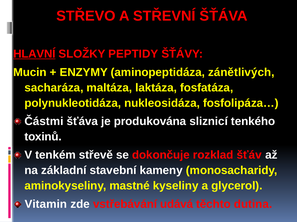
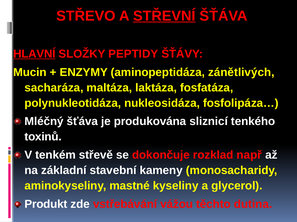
STŘEVNÍ underline: none -> present (164, 16)
Částmi: Částmi -> Mléčný (44, 122)
šťáv: šťáv -> např (249, 156)
Vitamin: Vitamin -> Produkt (46, 205)
udává: udává -> vážou (177, 205)
